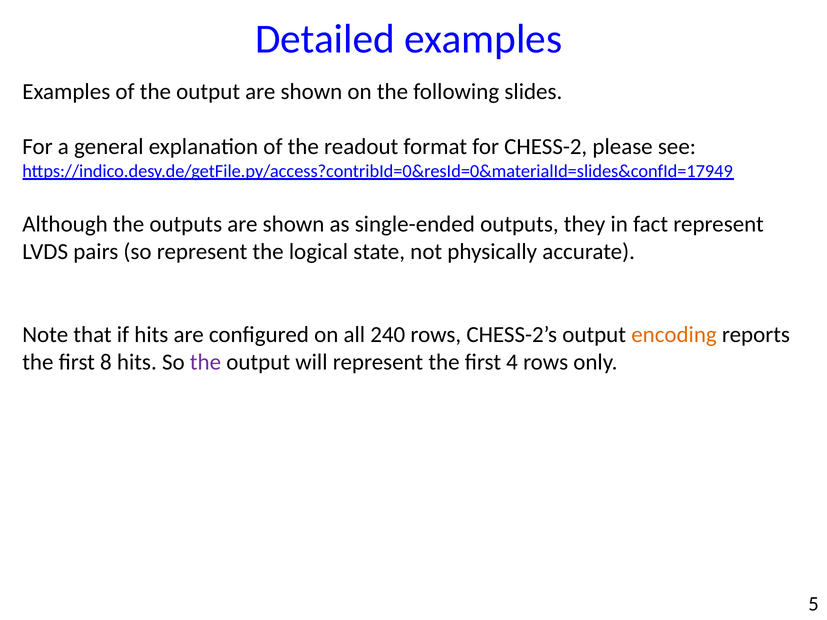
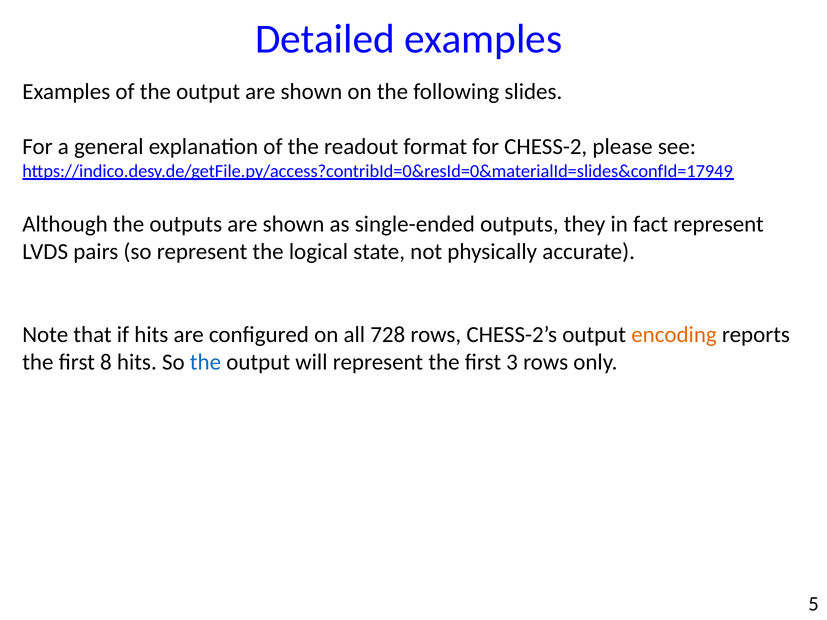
240: 240 -> 728 (388, 335)
the colour: purple -> blue (205, 362)
4: 4 -> 3 (512, 362)
